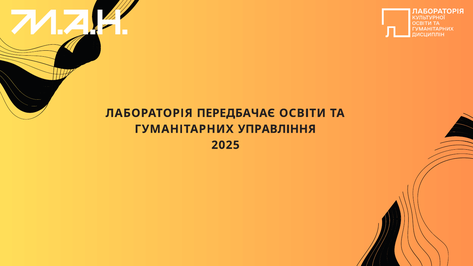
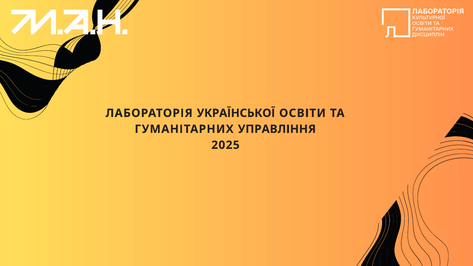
ПЕРЕДБАЧАЄ: ПЕРЕДБАЧАЄ -> УКРАЇНСЬКОЇ (236, 113)
